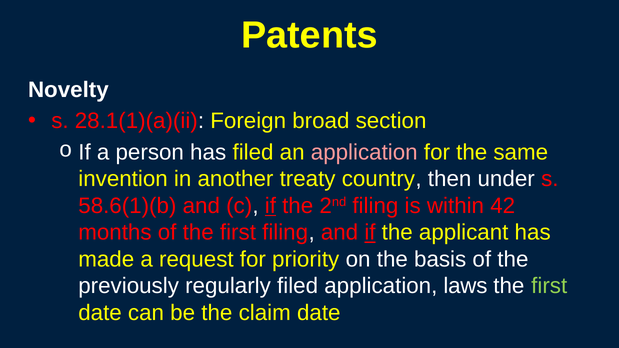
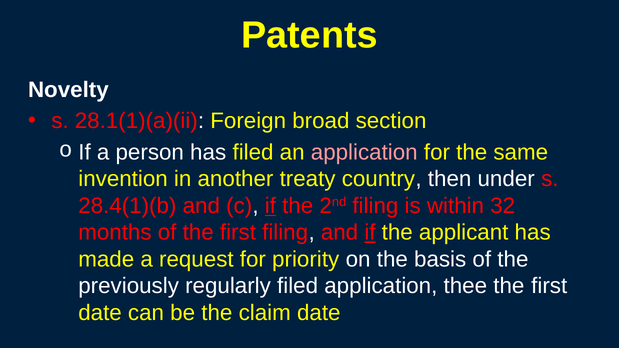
58.6(1)(b: 58.6(1)(b -> 28.4(1)(b (127, 206)
42: 42 -> 32 (503, 206)
laws: laws -> thee (465, 286)
first colour: light green -> white (549, 286)
